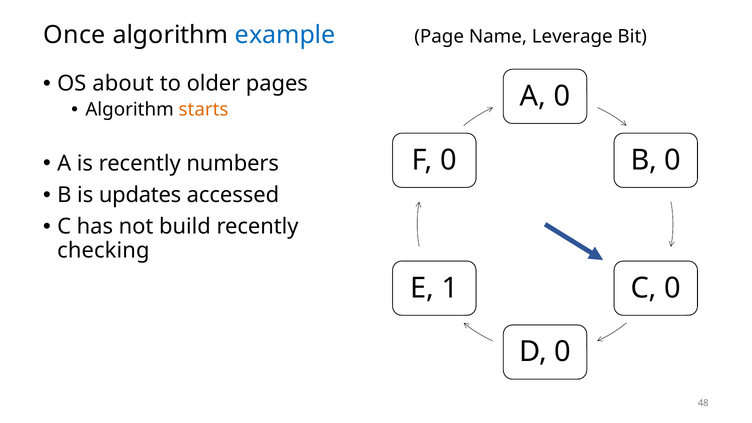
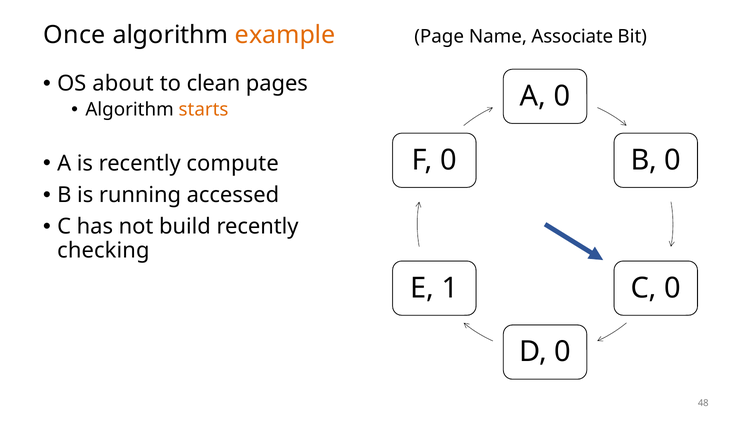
example colour: blue -> orange (285, 35)
Leverage: Leverage -> Associate (572, 36)
older: older -> clean (213, 84)
numbers: numbers -> compute (233, 164)
updates: updates -> running (140, 195)
